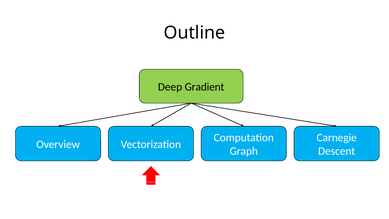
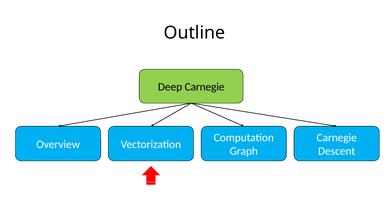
Deep Gradient: Gradient -> Carnegie (205, 87)
